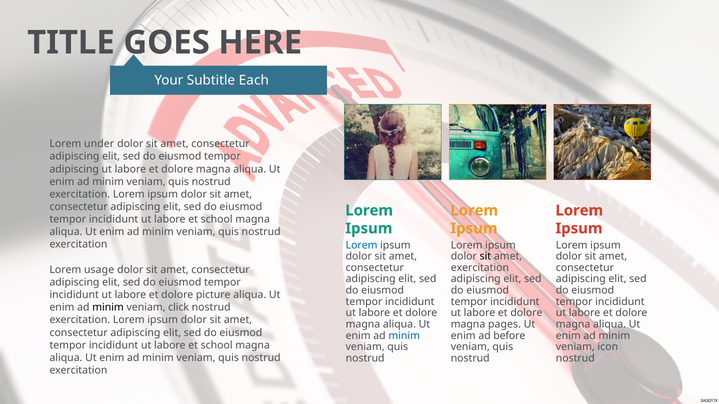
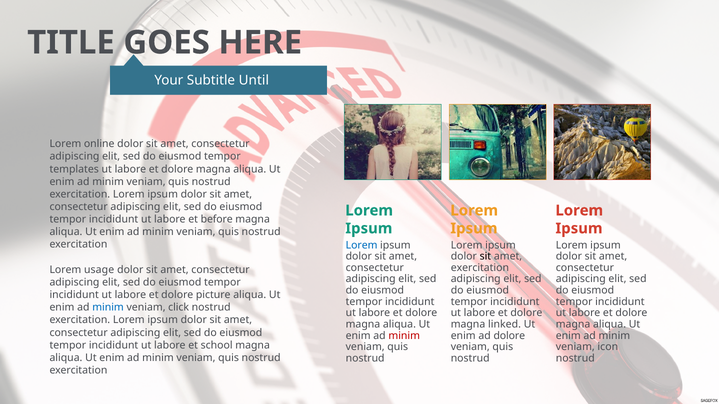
Each: Each -> Until (254, 80)
under: under -> online (99, 144)
adipiscing: adipiscing -> templates (74, 169)
school: school -> before (217, 220)
minim colour: black -> blue (108, 308)
pages: pages -> linked (504, 325)
minim colour: blue -> red (404, 336)
ad before: before -> dolore (509, 336)
